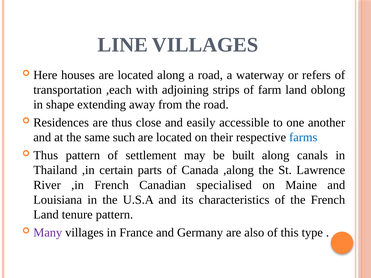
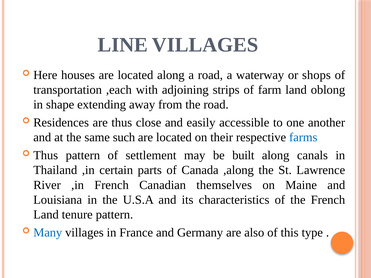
refers: refers -> shops (316, 75)
specialised: specialised -> themselves (224, 185)
Many colour: purple -> blue (48, 233)
